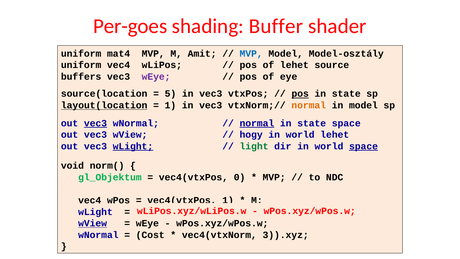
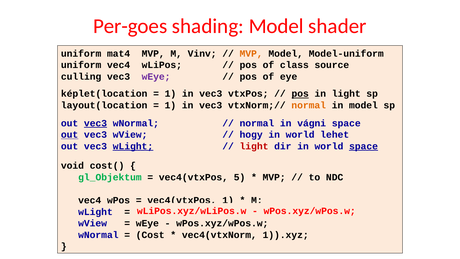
shading Buffer: Buffer -> Model (276, 26)
Amit: Amit -> Vinv (202, 53)
MVP colour: blue -> orange (251, 53)
Model-osztály: Model-osztály -> Model-uniform (346, 53)
of lehet: lehet -> class (294, 65)
buffers: buffers -> culling (81, 76)
source(location: source(location -> képlet(location (104, 94)
5: 5 -> 1 (170, 94)
state: state -> light (346, 94)
layout(location underline: present -> none (104, 105)
normal underline: present -> none (257, 123)
state: state -> vágni (312, 123)
out underline: none -> present (70, 135)
light colour: green -> red (254, 146)
norm(: norm( -> cost( (107, 166)
0: 0 -> 5 (240, 177)
wView underline: present -> none (93, 223)
3)).xyz: 3)).xyz -> 1)).xyz (286, 235)
